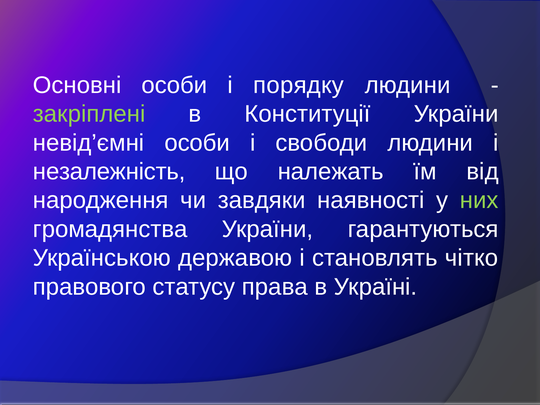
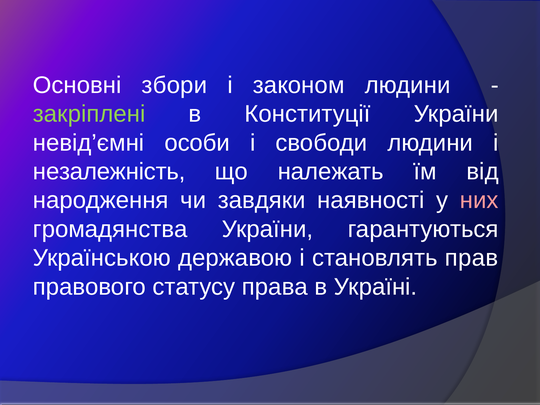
Основні особи: особи -> збори (174, 85)
порядку: порядку -> законом (299, 85)
них colour: light green -> pink (479, 200)
чітко: чітко -> прав (472, 258)
